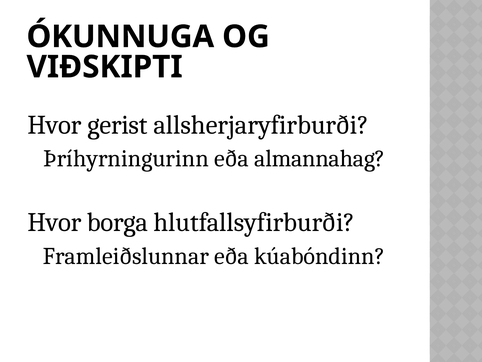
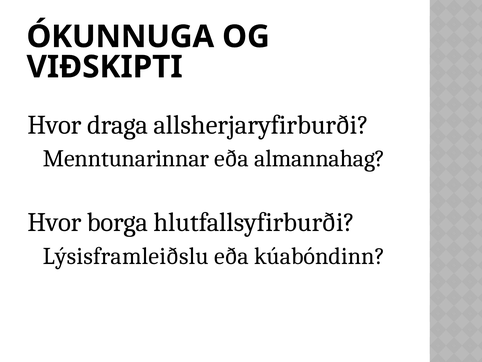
gerist: gerist -> draga (118, 125)
Þríhyrningurinn: Þríhyrningurinn -> Menntunarinnar (126, 158)
Framleiðslunnar: Framleiðslunnar -> Lýsisframleiðslu (126, 256)
